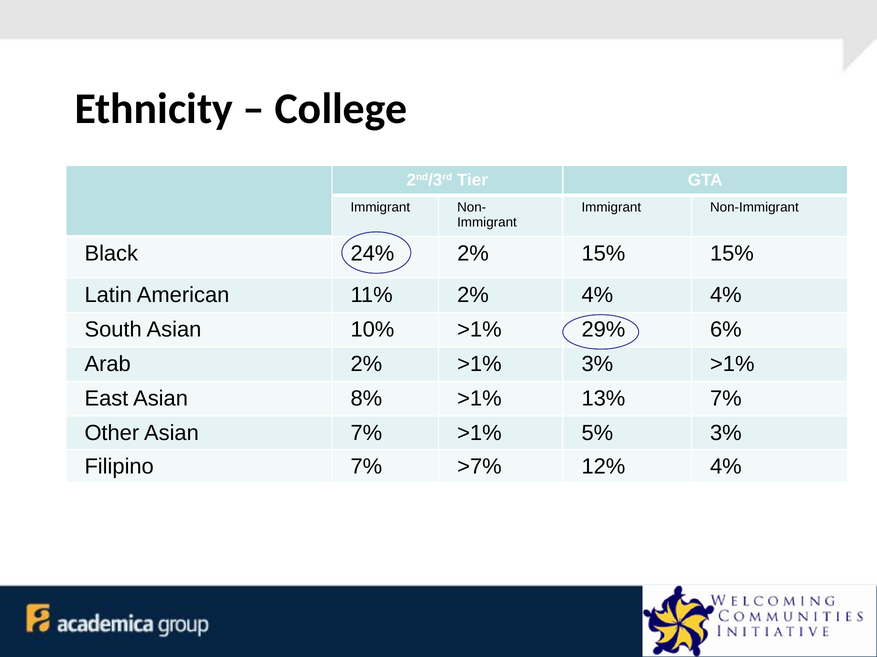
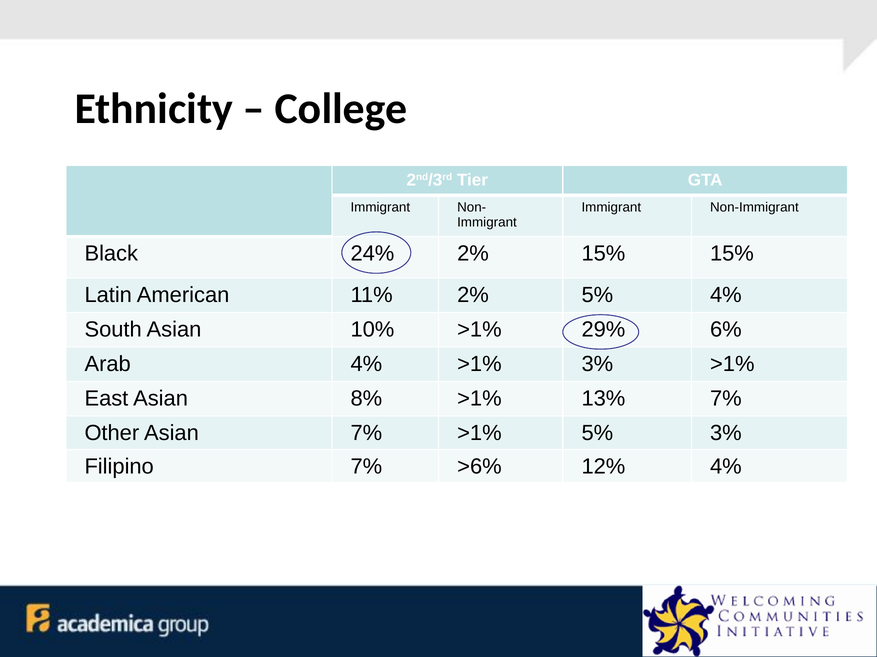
2% 4%: 4% -> 5% (597, 295)
Arab 2%: 2% -> 4% (366, 364)
>7%: >7% -> >6% (479, 467)
